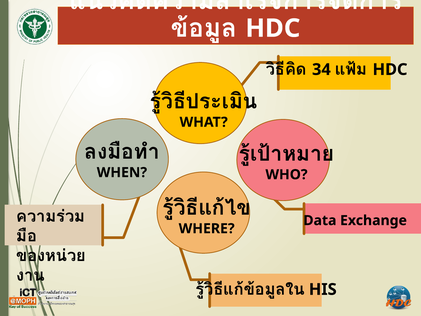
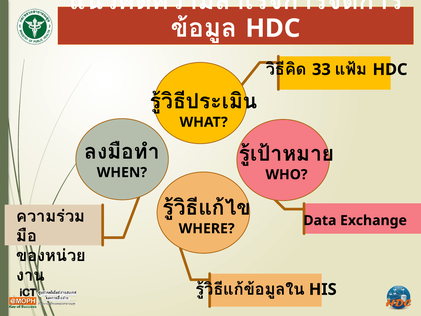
34: 34 -> 33 (321, 69)
